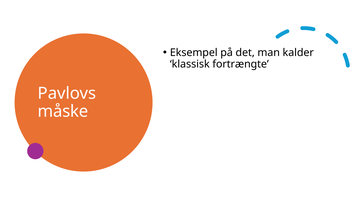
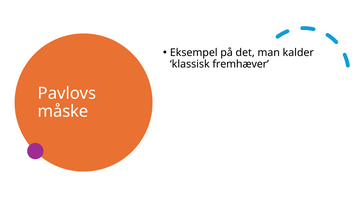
fortrængte: fortrængte -> fremhæver (241, 64)
